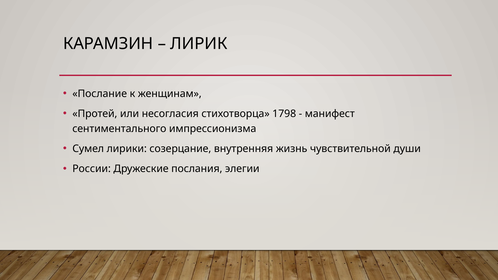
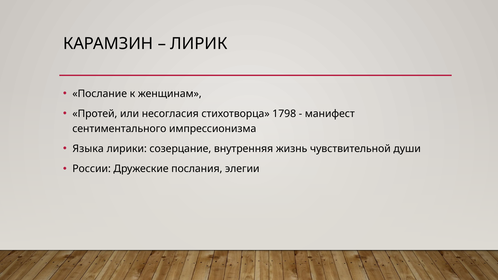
Сумел: Сумел -> Языка (88, 149)
